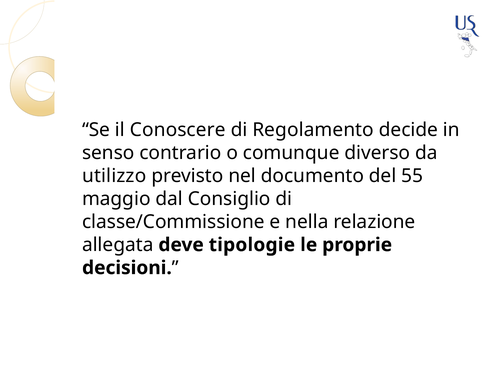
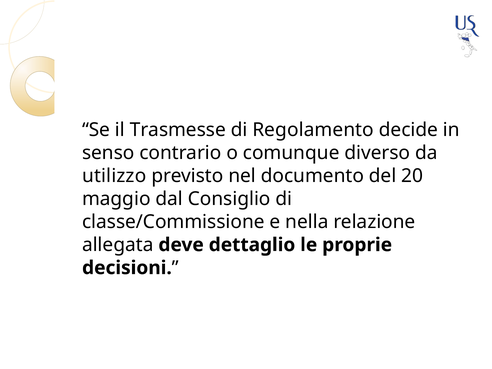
Conoscere: Conoscere -> Trasmesse (178, 130)
55: 55 -> 20 (412, 176)
tipologie: tipologie -> dettaglio (252, 245)
